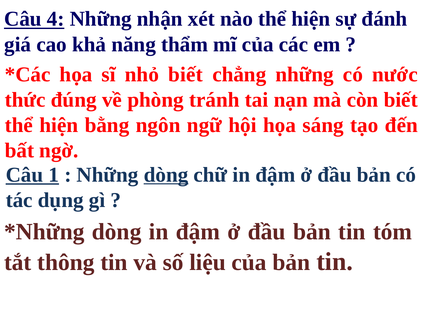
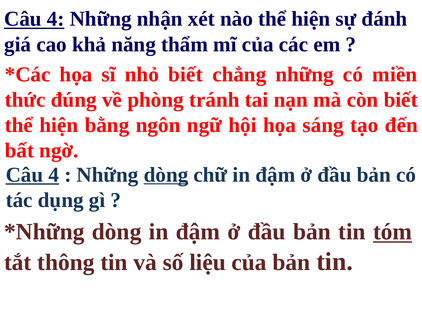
nước: nước -> miền (395, 74)
1: 1 -> 4 (54, 174)
tóm underline: none -> present (393, 231)
